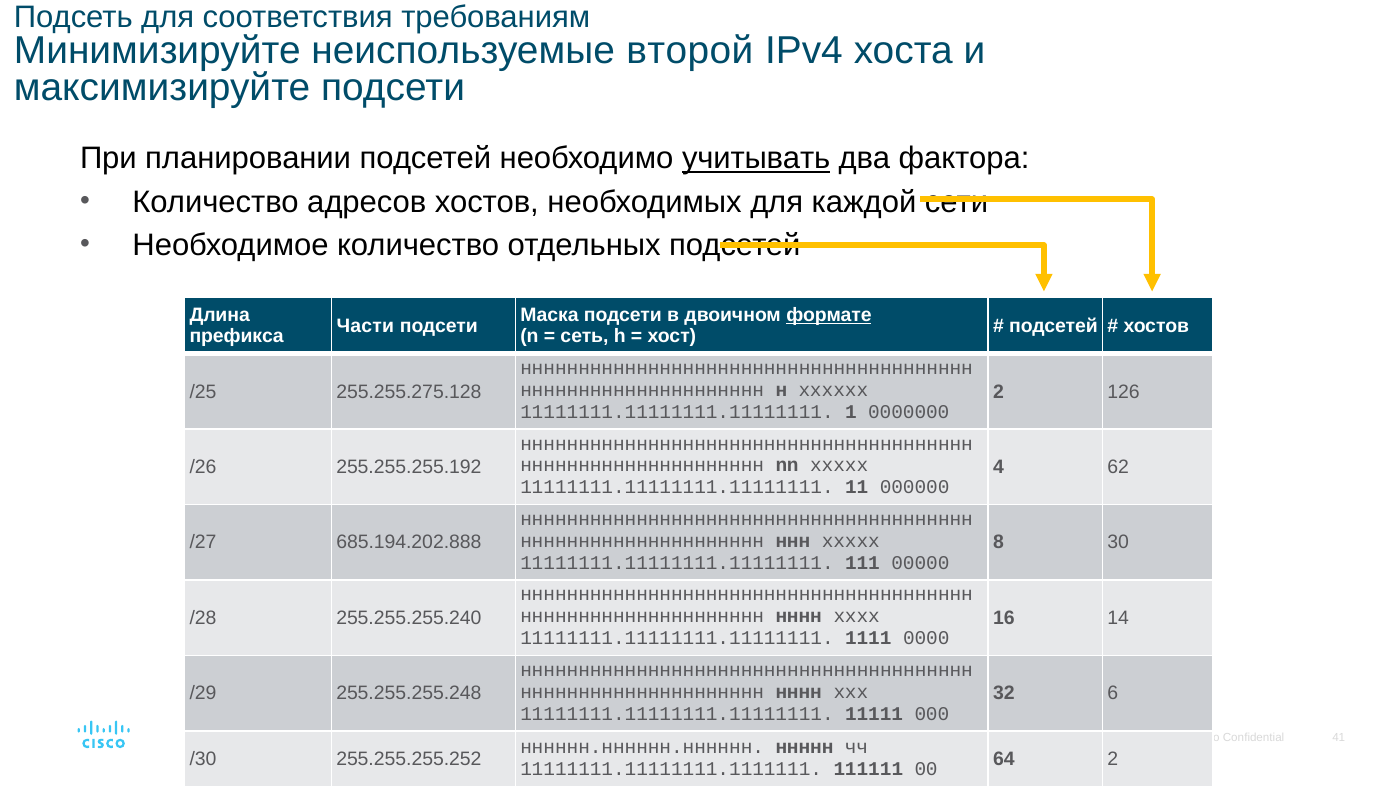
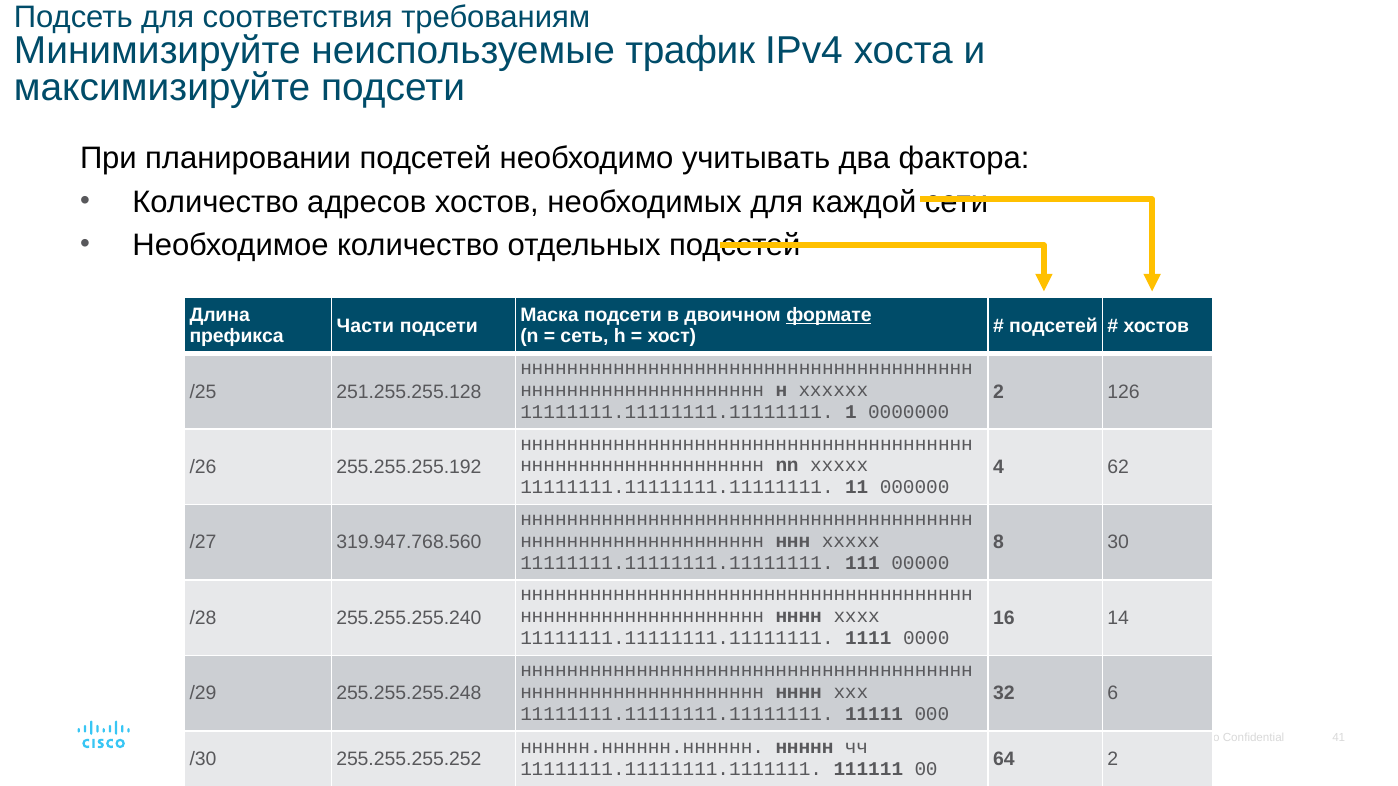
второй: второй -> трафик (690, 51)
учитывать underline: present -> none (756, 159)
255.255.275.128: 255.255.275.128 -> 251.255.255.128 (409, 392)
685.194.202.888: 685.194.202.888 -> 319.947.768.560 (409, 543)
